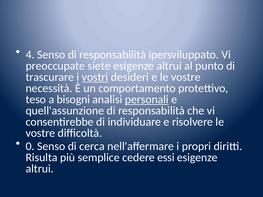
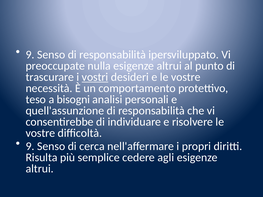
4: 4 -> 9 (30, 55)
siete: siete -> nulla (99, 66)
personali underline: present -> none (147, 100)
0: 0 -> 9 (30, 146)
essi: essi -> agli (166, 158)
